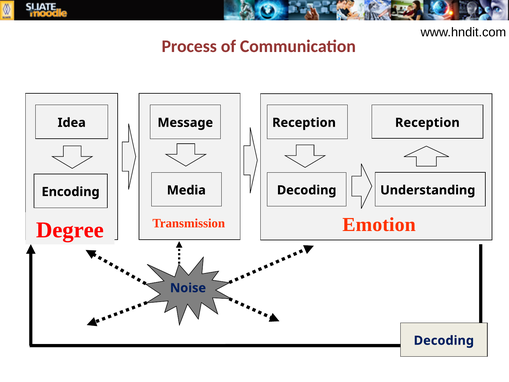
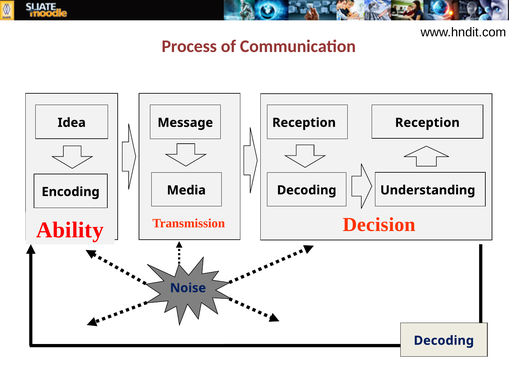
Emotion: Emotion -> Decision (379, 224)
Degree: Degree -> Ability (70, 230)
